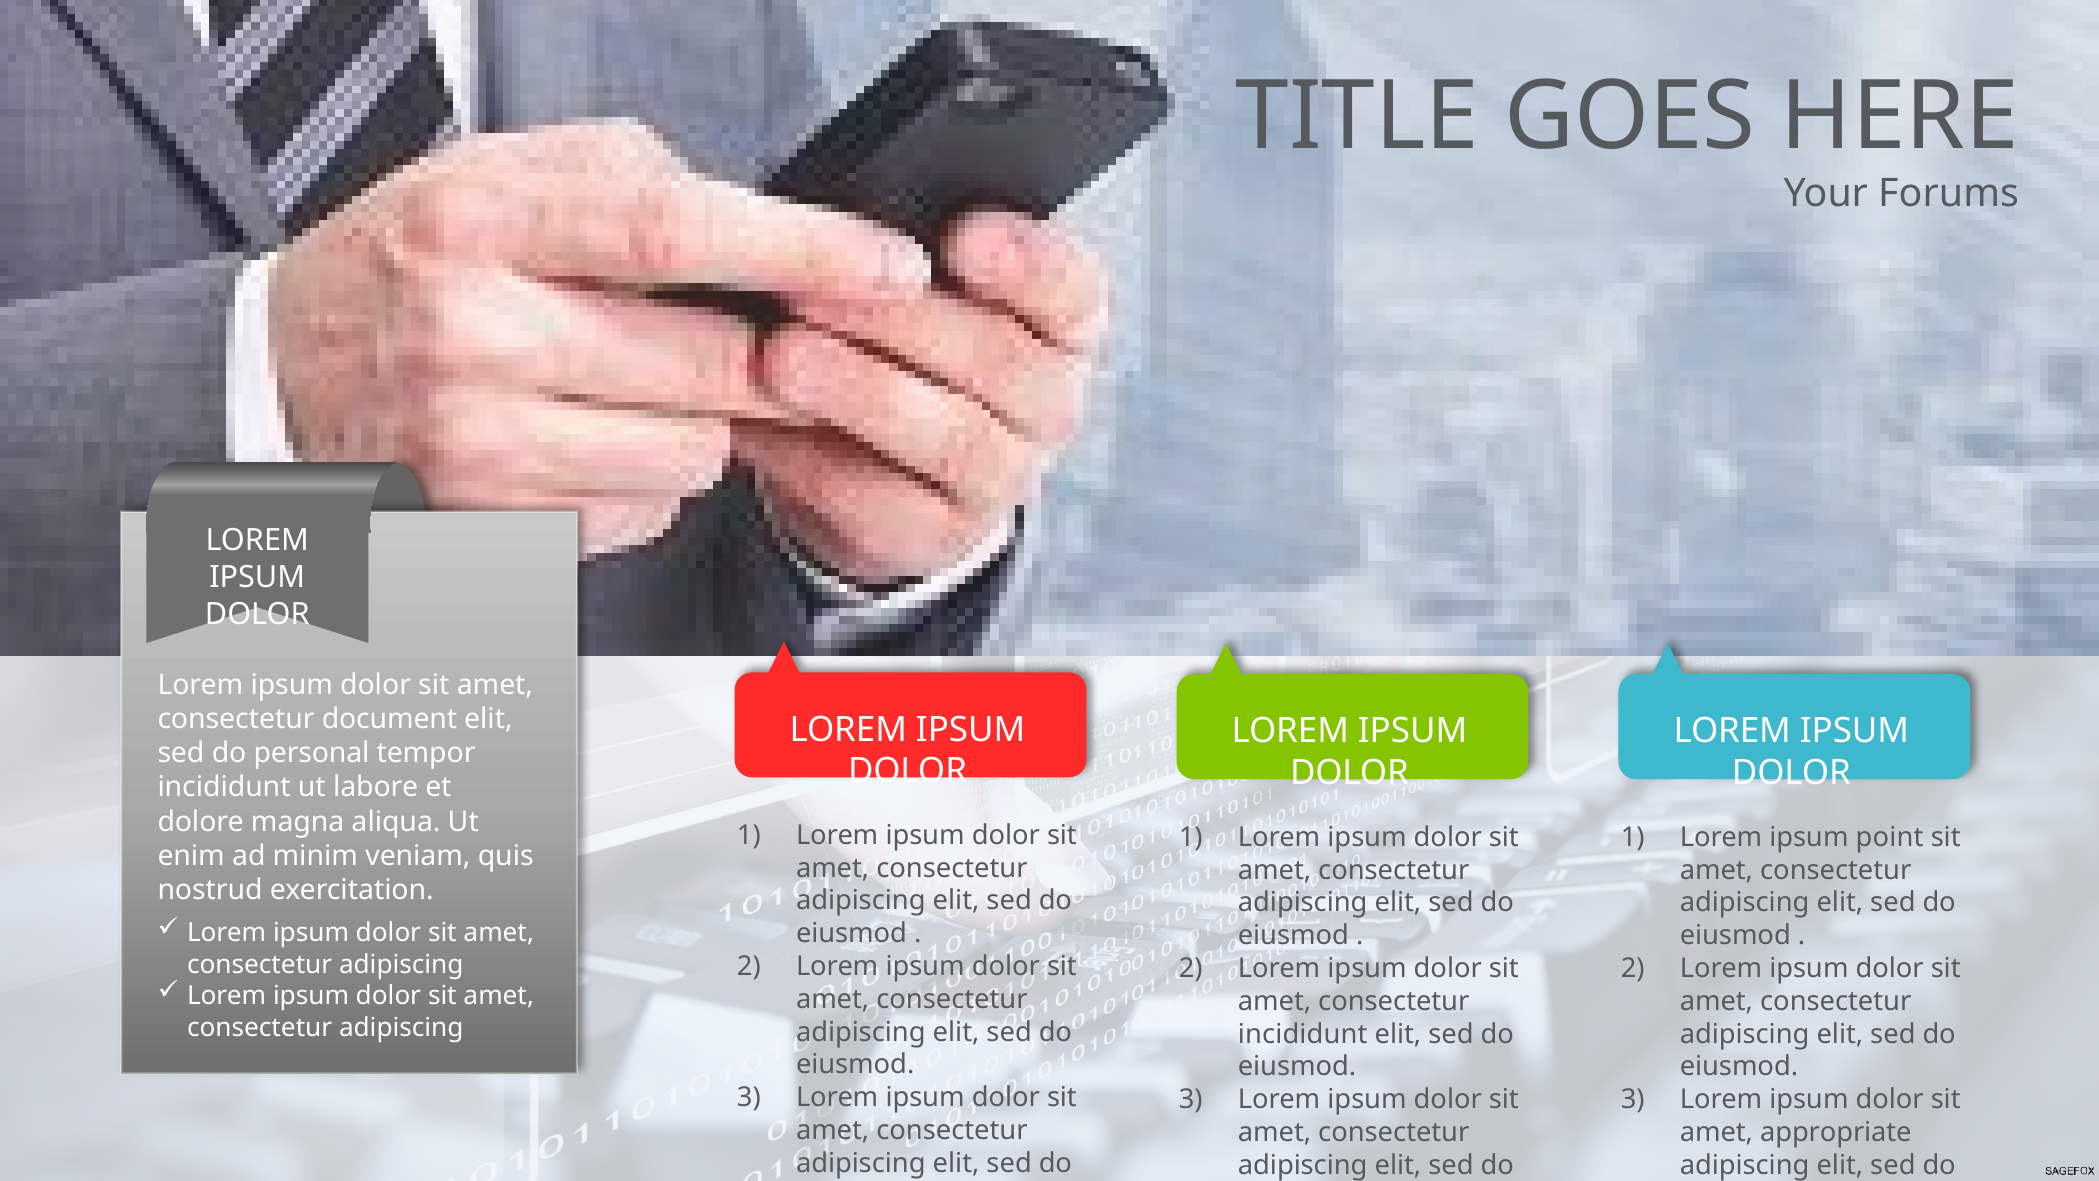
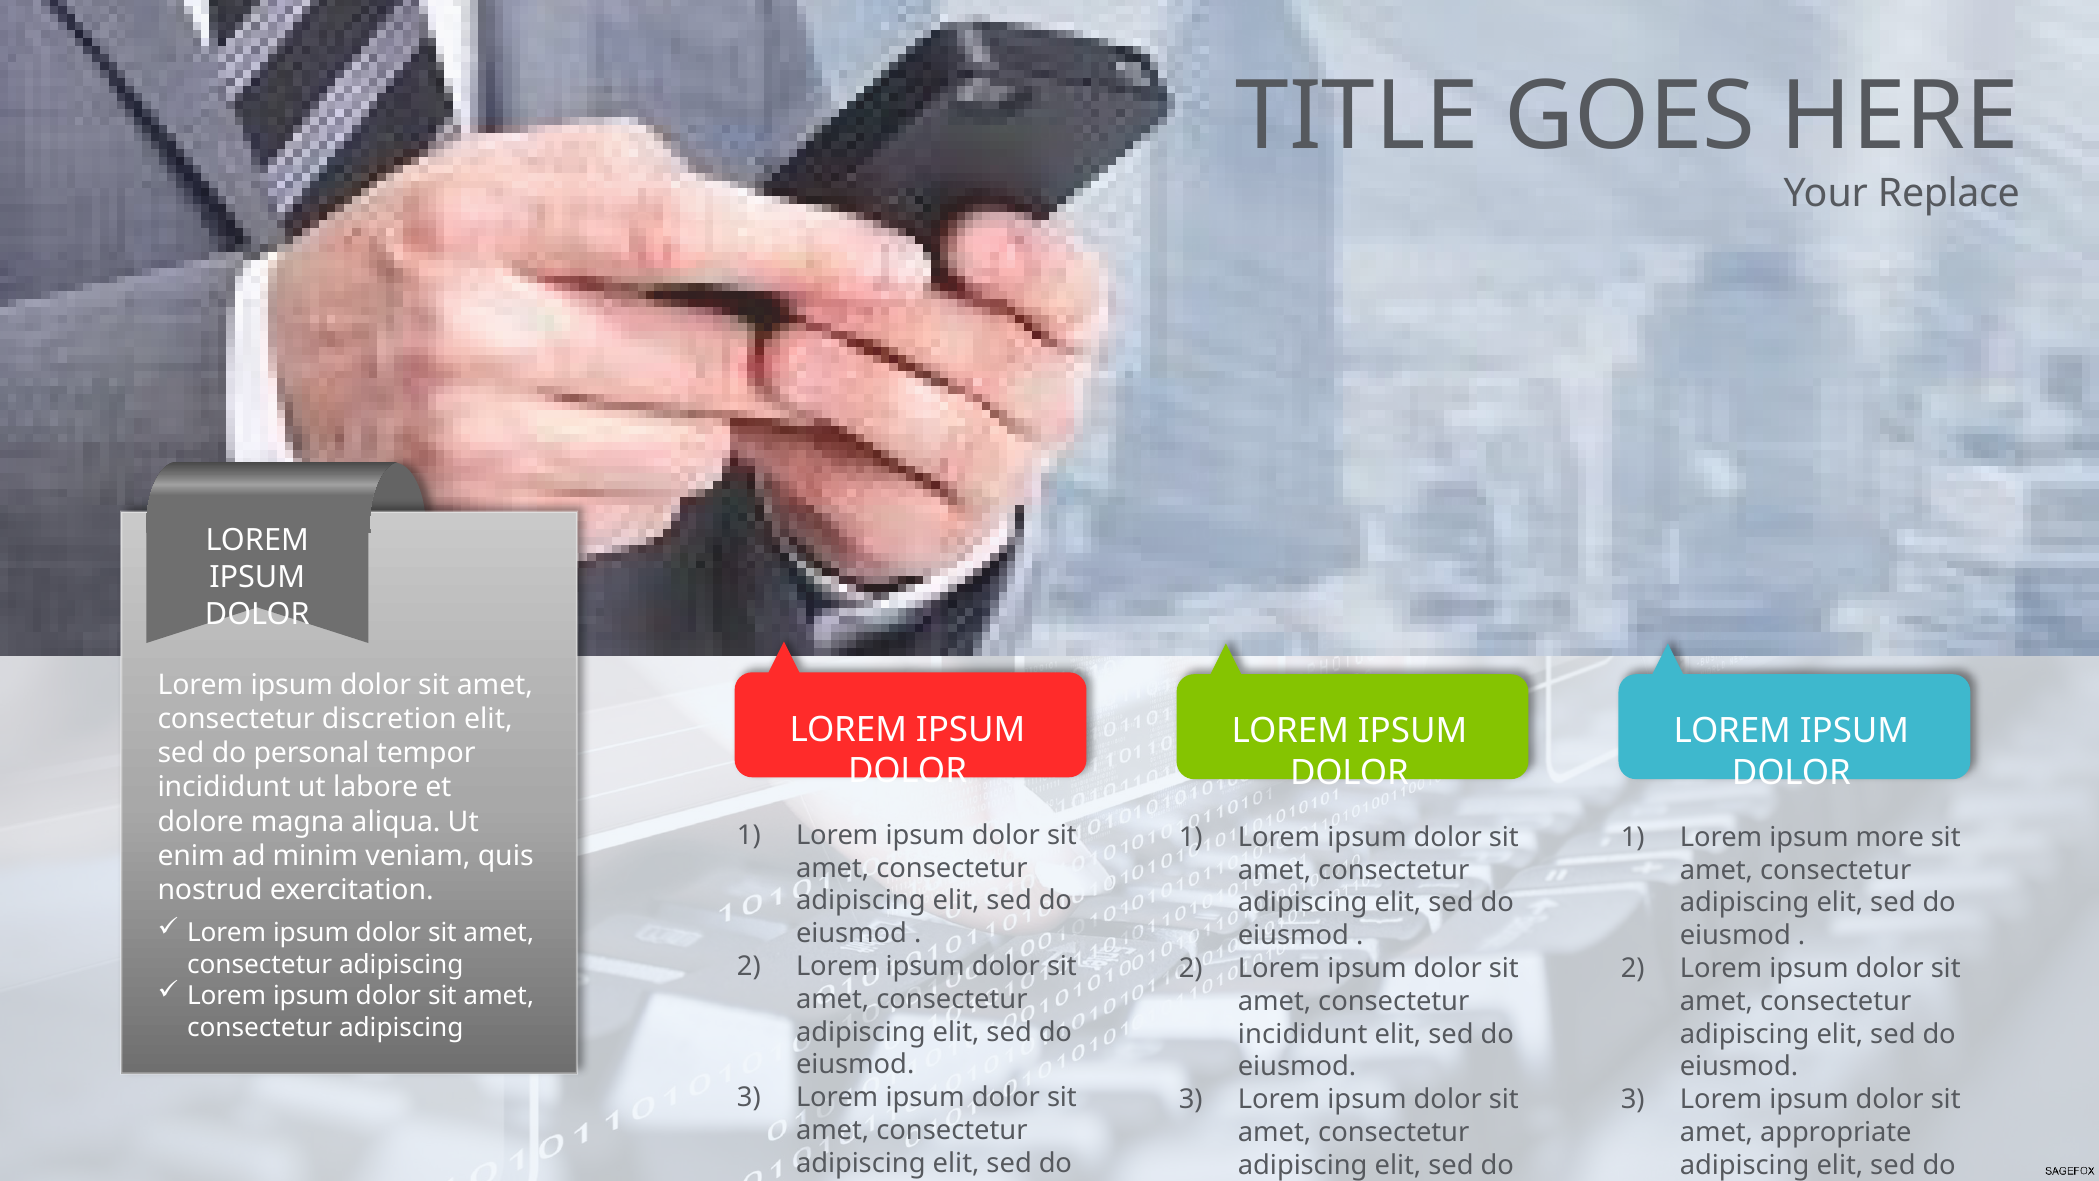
Forums: Forums -> Replace (1949, 194)
document: document -> discretion (389, 719)
point: point -> more (1890, 837)
